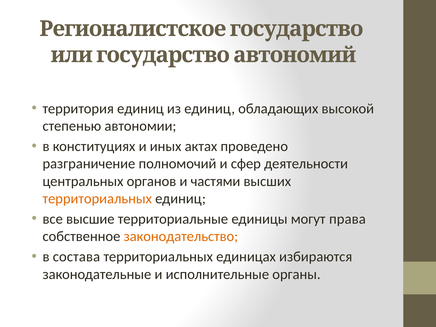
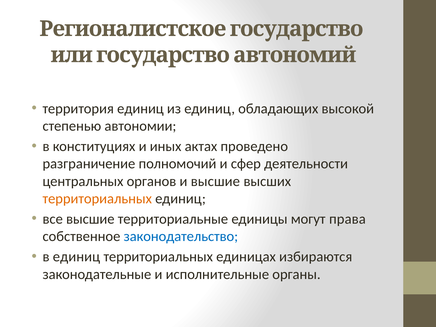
и частями: частями -> высшие (215, 181)
законодательство colour: orange -> blue (181, 236)
в состава: состава -> единиц (76, 257)
